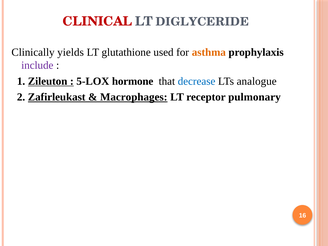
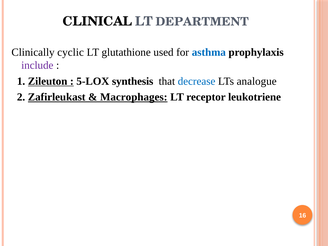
CLINICAL colour: red -> black (97, 21)
DIGLYCERIDE: DIGLYCERIDE -> DEPARTMENT (202, 22)
yields: yields -> cyclic (71, 52)
asthma colour: orange -> blue (209, 52)
hormone: hormone -> synthesis (133, 81)
pulmonary: pulmonary -> leukotriene (255, 97)
